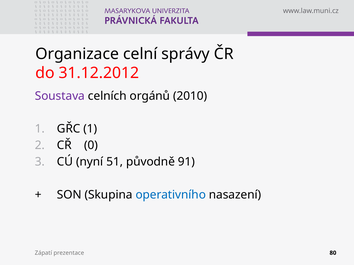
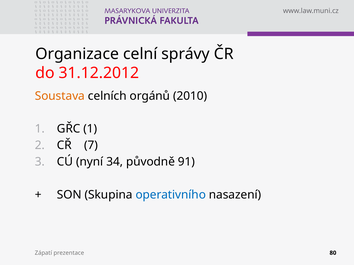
Soustava colour: purple -> orange (60, 96)
0: 0 -> 7 (91, 146)
51: 51 -> 34 (115, 162)
